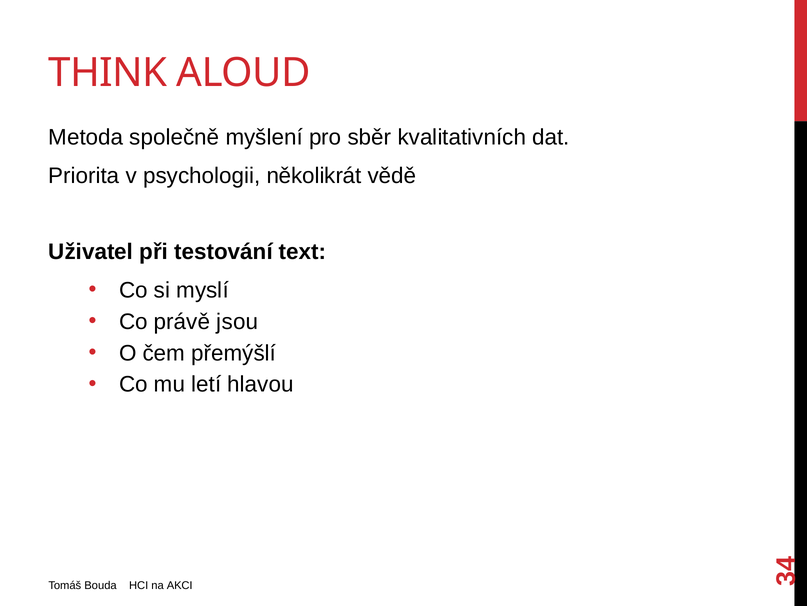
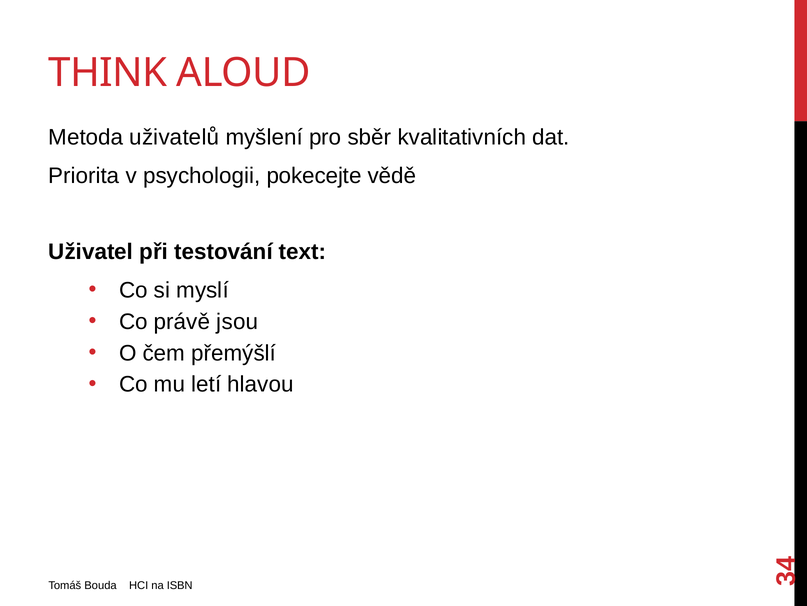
společně: společně -> uživatelů (174, 137)
několikrát: několikrát -> pokecejte (314, 176)
AKCI: AKCI -> ISBN (180, 585)
